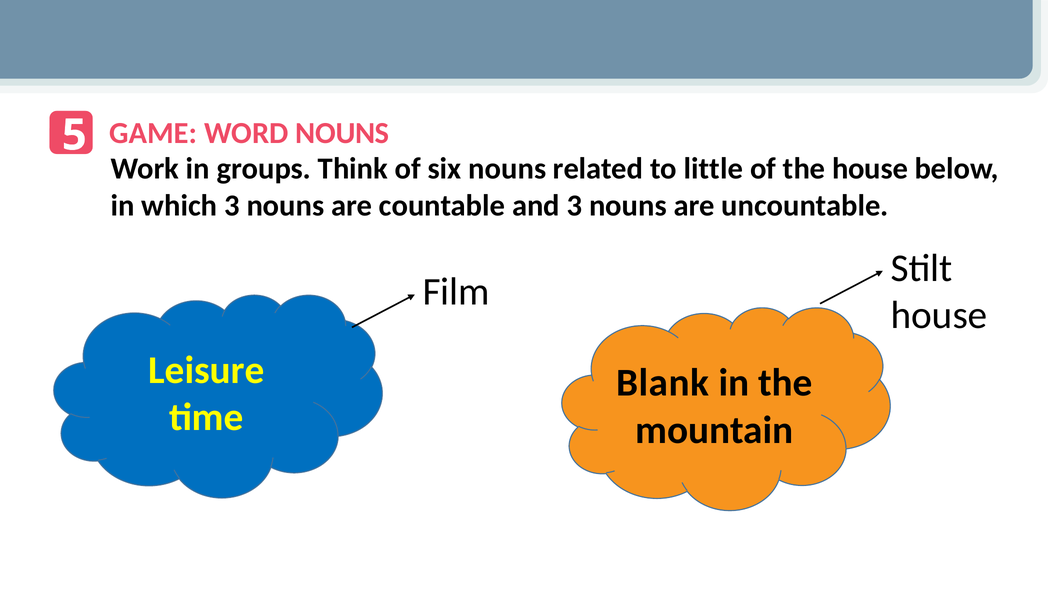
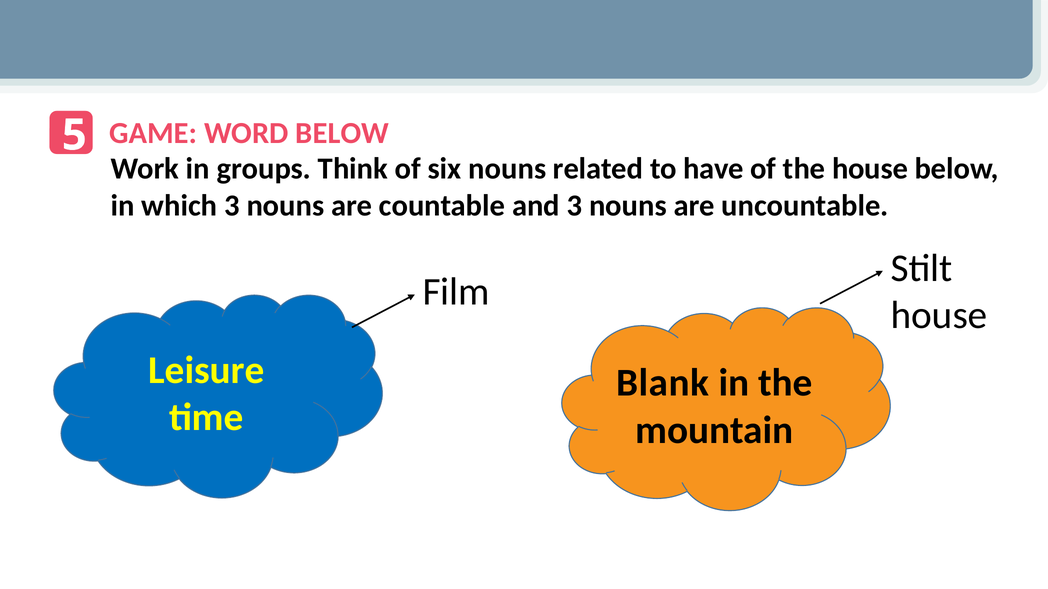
WORD NOUNS: NOUNS -> BELOW (342, 134)
little: little -> have (714, 169)
